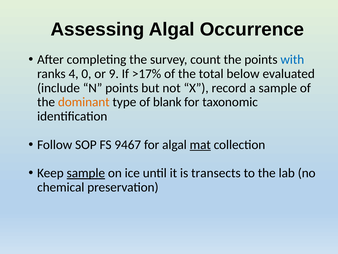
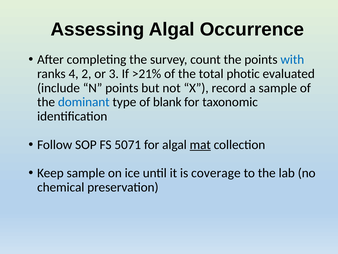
0: 0 -> 2 (86, 74)
9: 9 -> 3 (114, 74)
>17%: >17% -> >21% (147, 74)
below: below -> photic (243, 74)
dominant colour: orange -> blue (84, 102)
9467: 9467 -> 5071 (128, 144)
sample underline: present -> none (86, 173)
transects: transects -> coverage (216, 173)
